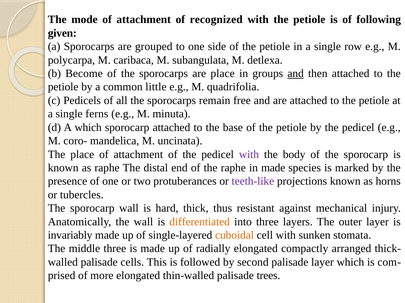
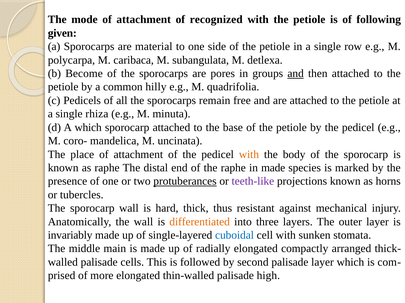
grouped: grouped -> material (154, 47)
are place: place -> pores (223, 74)
little: little -> hilly (156, 87)
ferns: ferns -> rhiza (97, 114)
with colour: purple -> orange (249, 155)
protuberances underline: none -> present (185, 182)
cuboidal colour: orange -> blue (234, 236)
middle three: three -> main (115, 249)
trees: trees -> high (268, 276)
